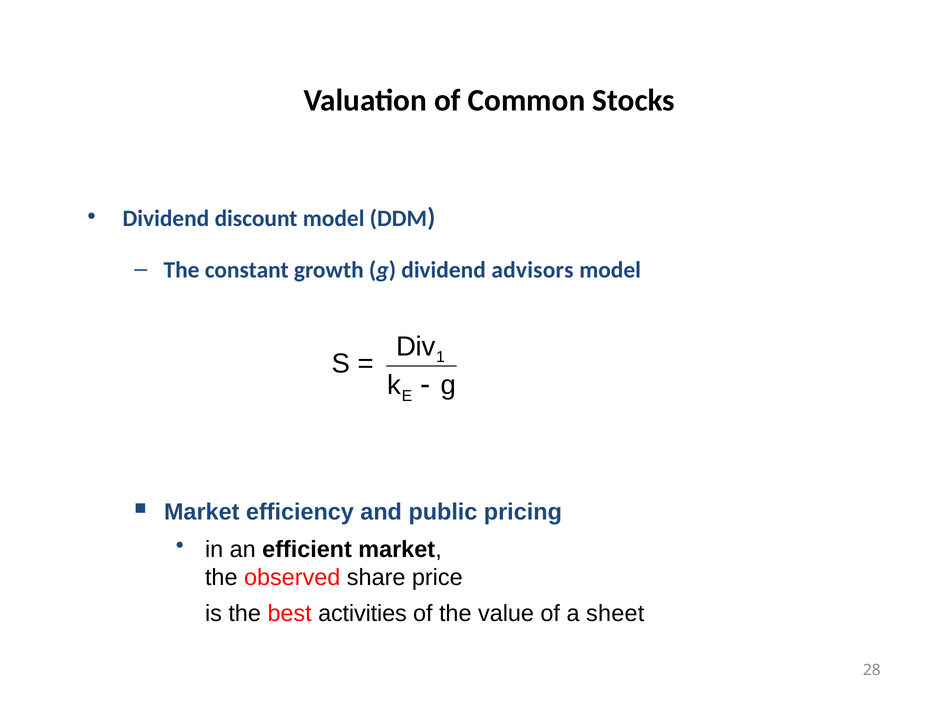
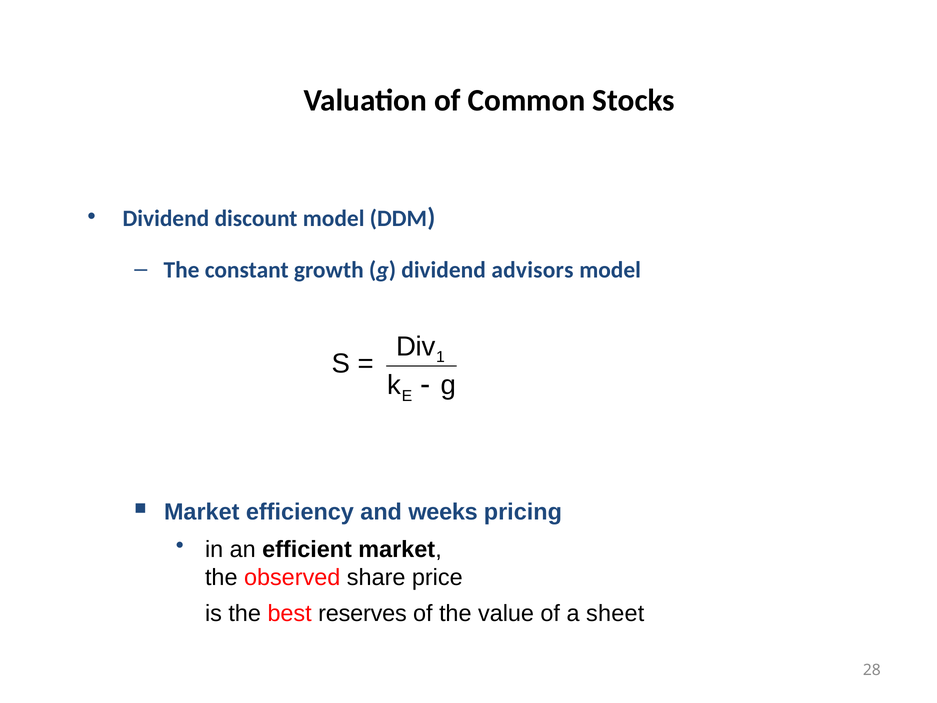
public: public -> weeks (443, 512)
activities: activities -> reserves (362, 613)
